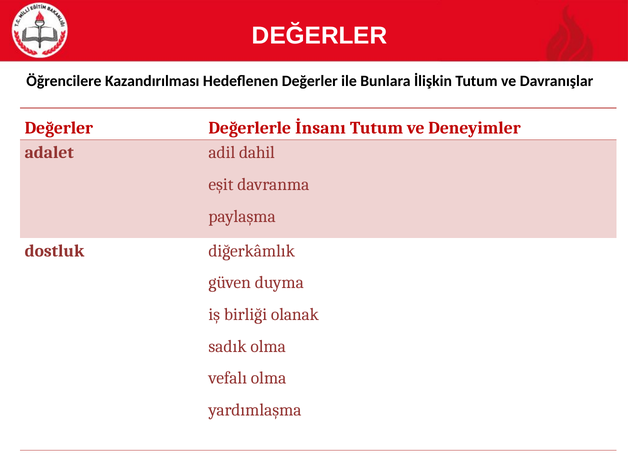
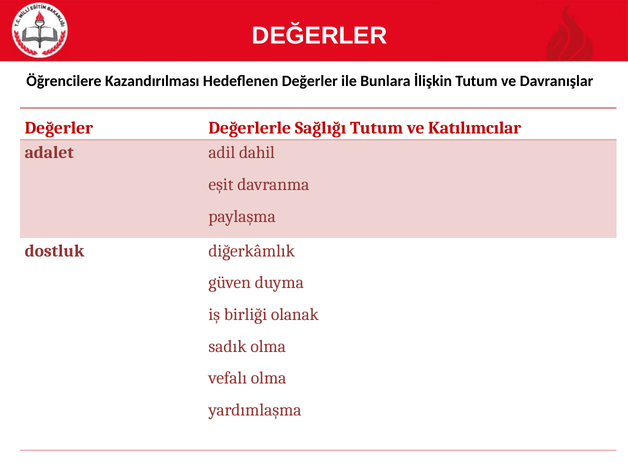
İnsanı: İnsanı -> Sağlığı (321, 128)
Deneyimler: Deneyimler -> Katılımcılar (475, 128)
